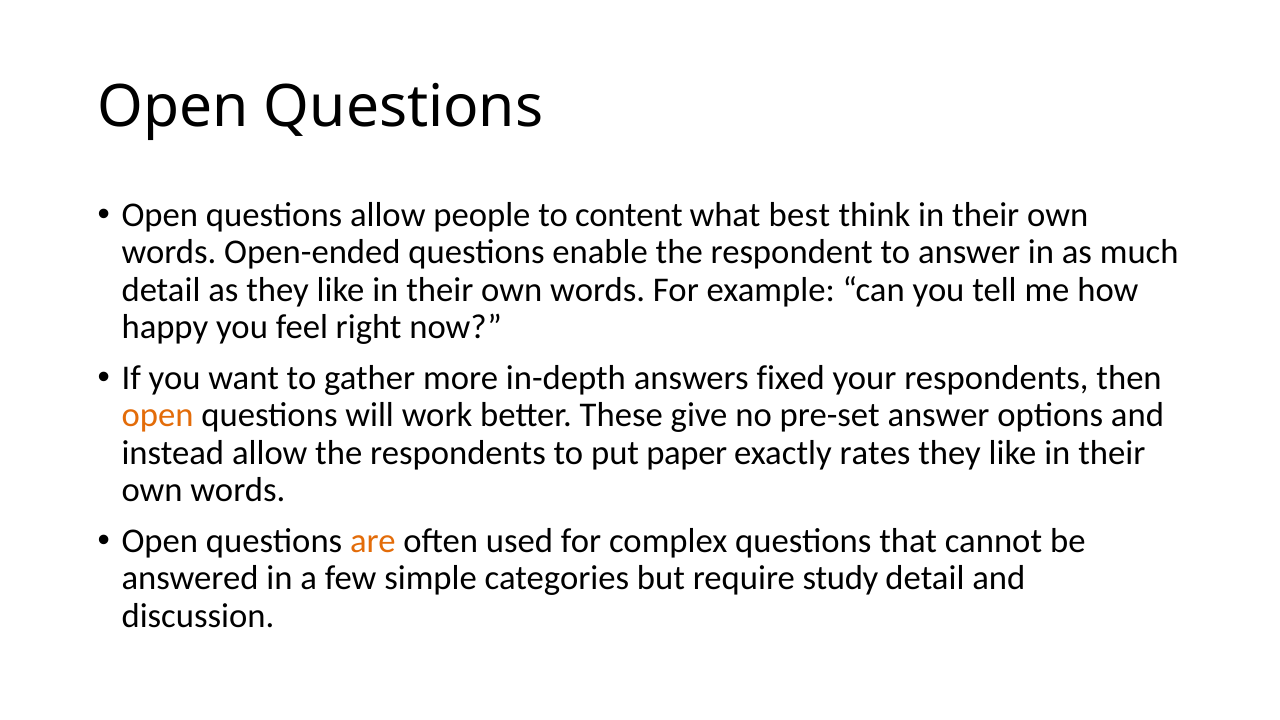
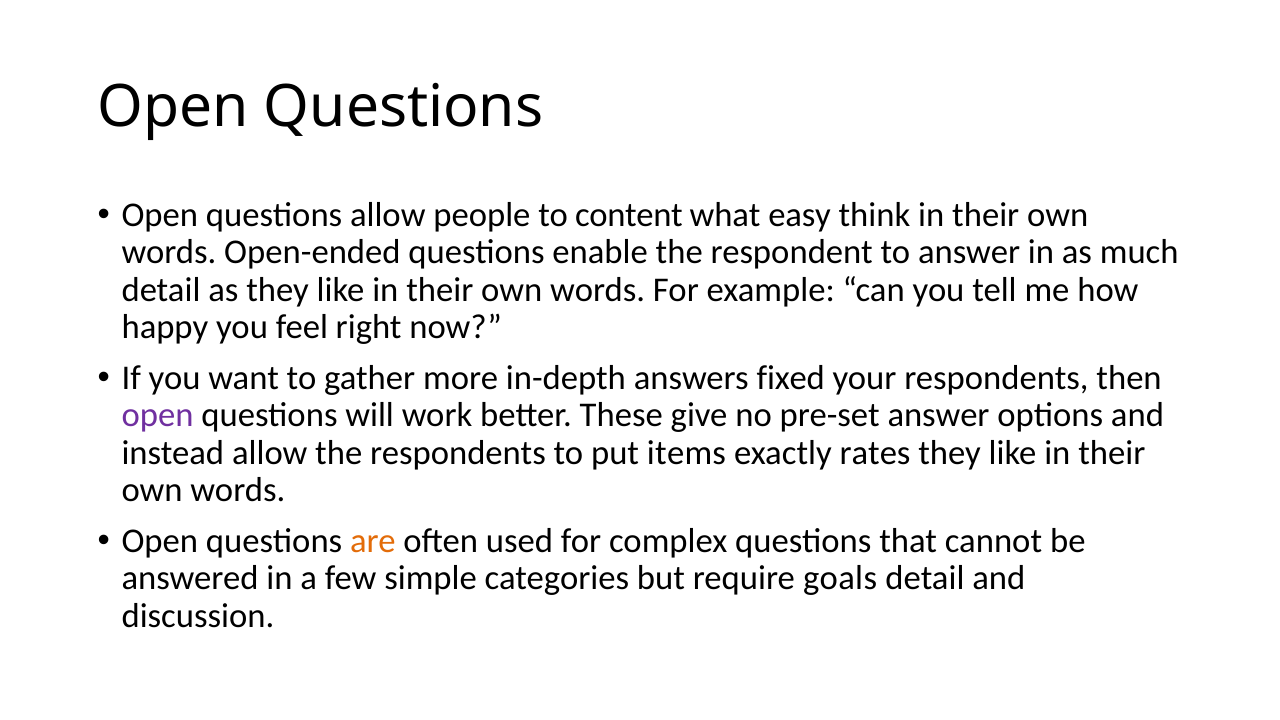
best: best -> easy (800, 215)
open colour: orange -> purple (158, 415)
paper: paper -> items (686, 453)
study: study -> goals (840, 578)
